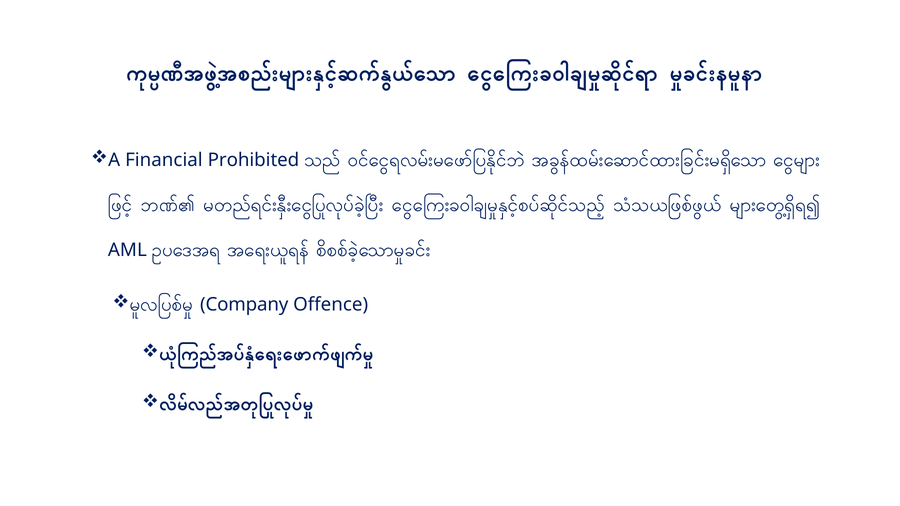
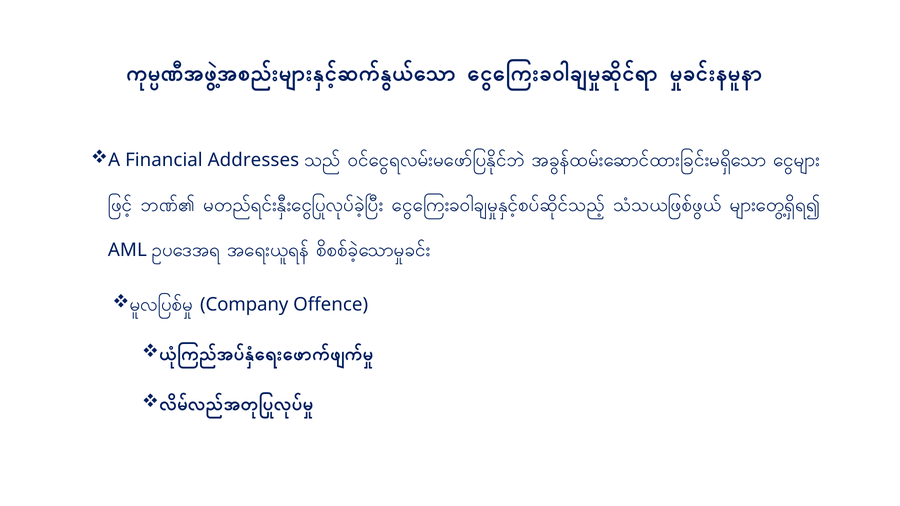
Prohibited: Prohibited -> Addresses (253, 160)
